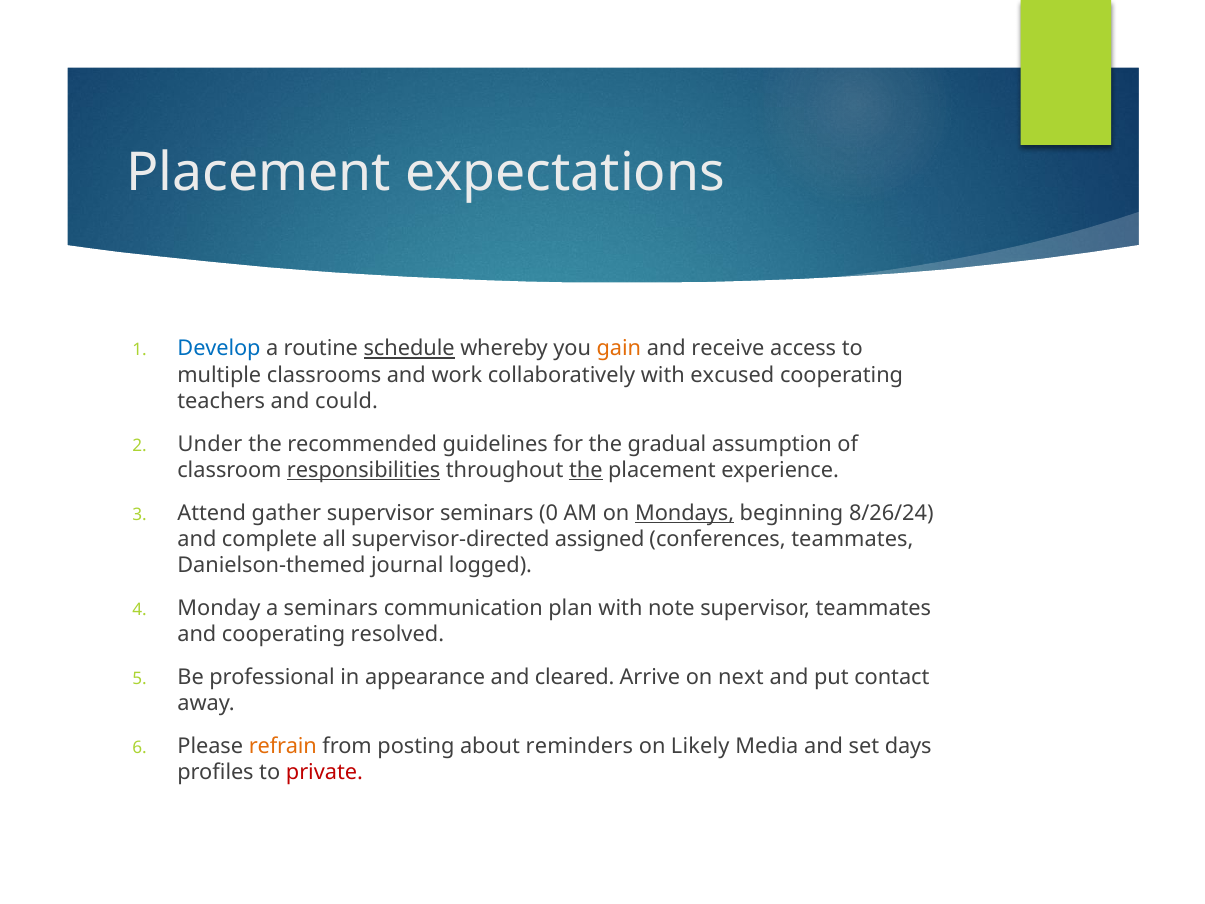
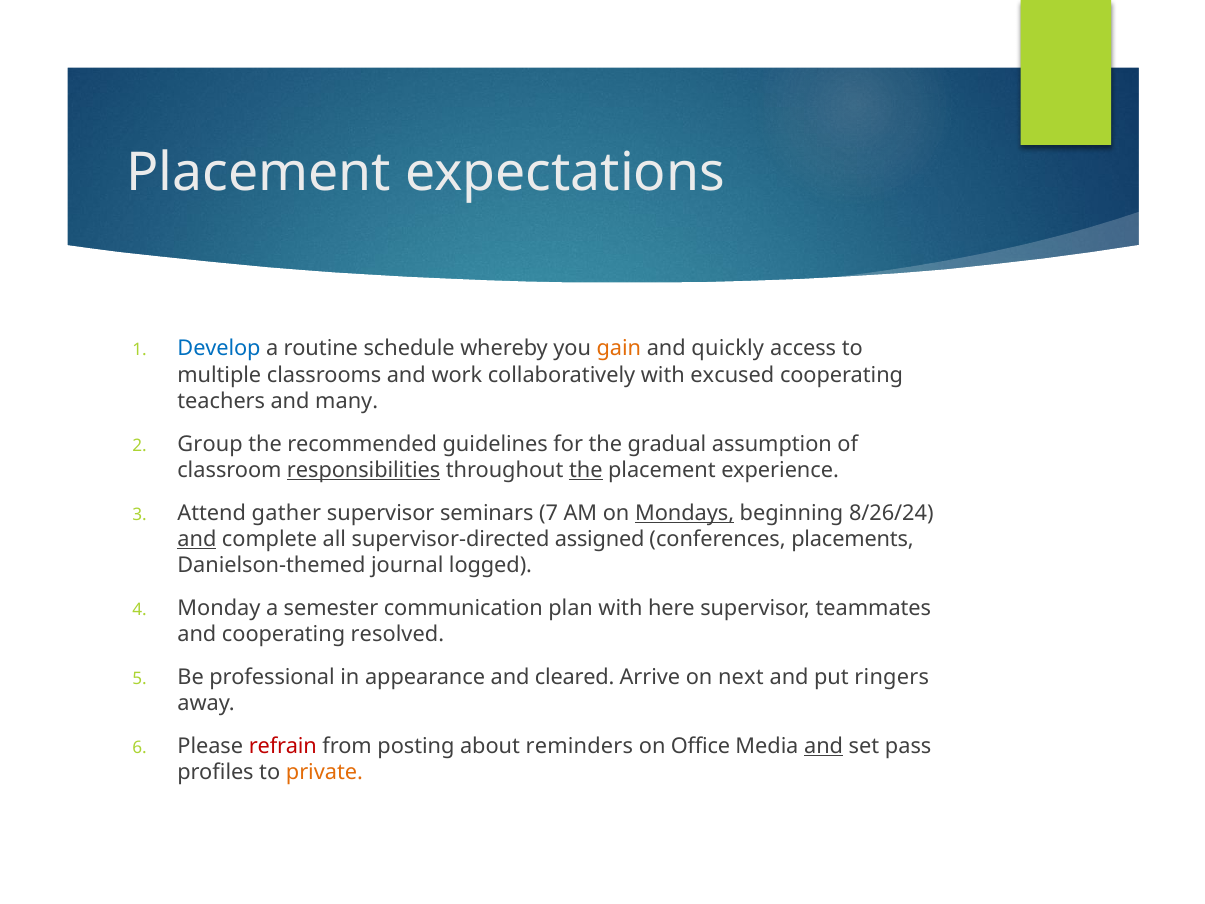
schedule underline: present -> none (409, 349)
receive: receive -> quickly (728, 349)
could: could -> many (347, 401)
Under: Under -> Group (210, 444)
0: 0 -> 7 (549, 513)
and underline: none -> present (197, 539)
conferences teammates: teammates -> placements (853, 539)
a seminars: seminars -> semester (331, 608)
note: note -> here (671, 608)
contact: contact -> ringers (892, 677)
refrain colour: orange -> red (283, 746)
Likely: Likely -> Office (700, 746)
and underline: none -> present (824, 746)
days: days -> pass (908, 746)
private colour: red -> orange (324, 772)
